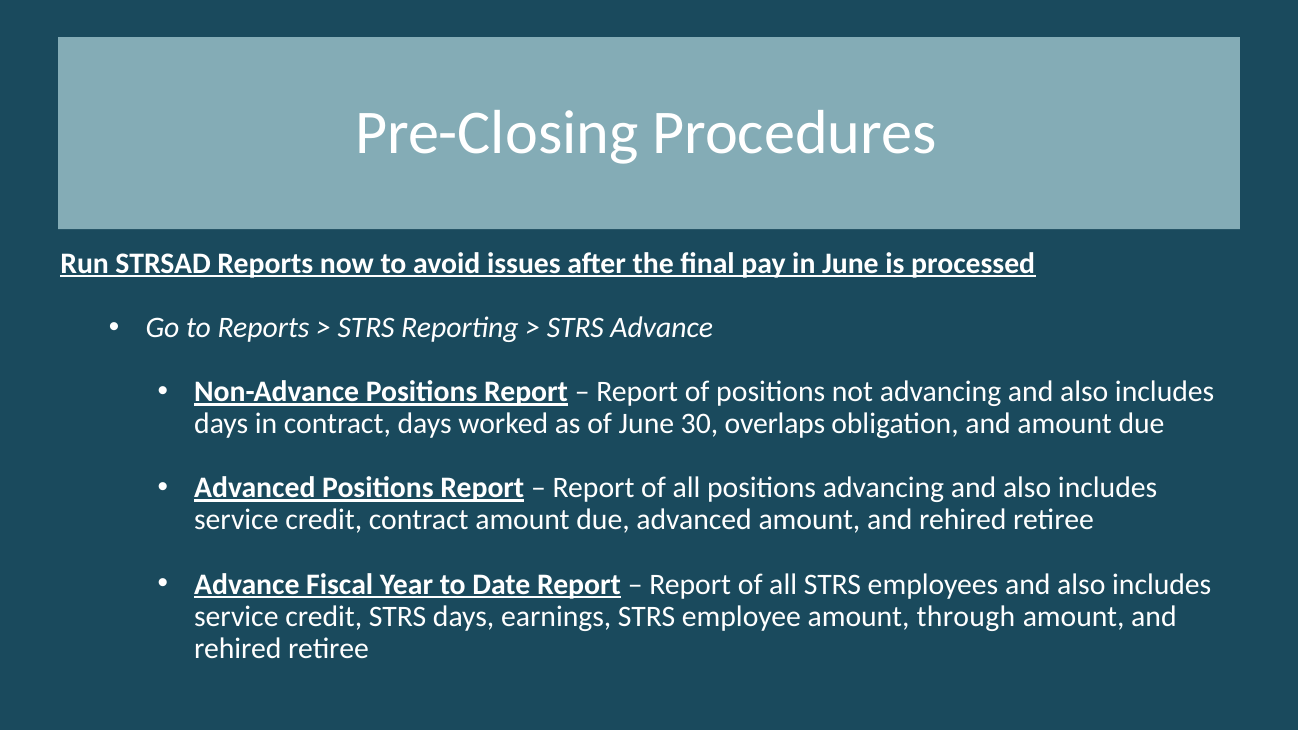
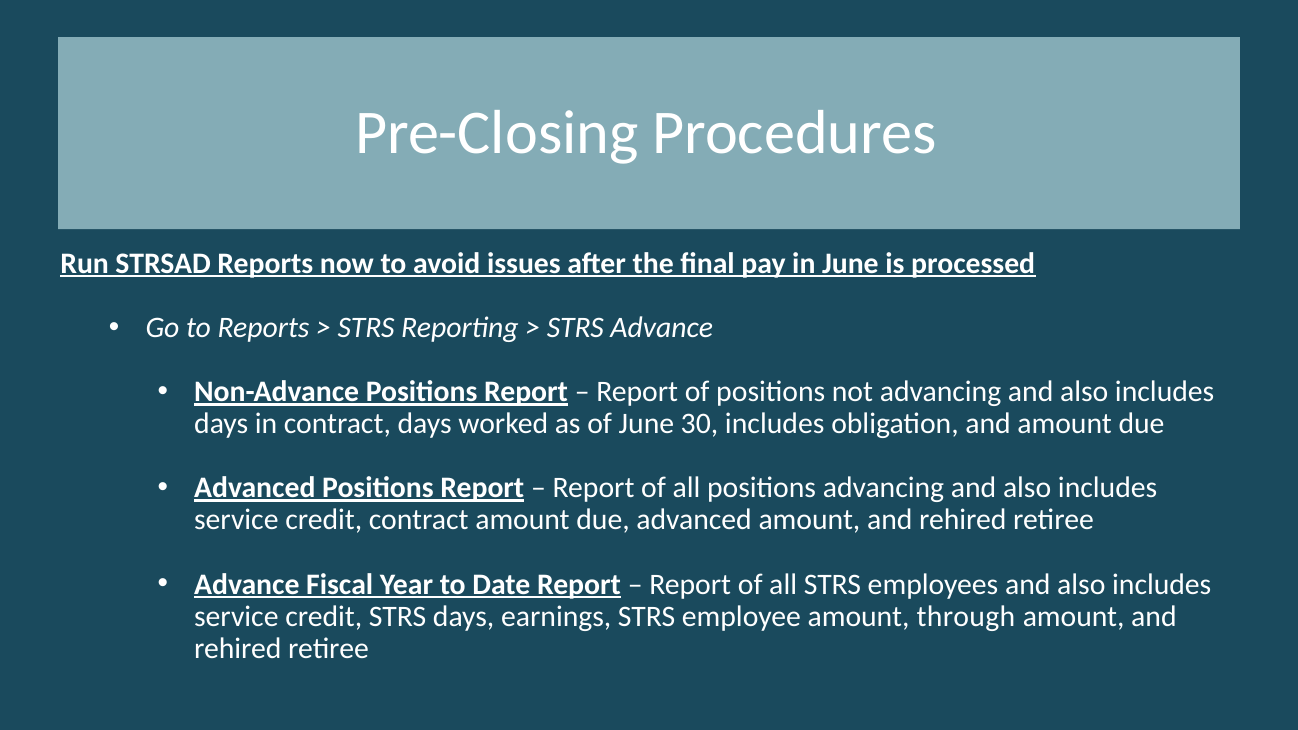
30 overlaps: overlaps -> includes (775, 424)
